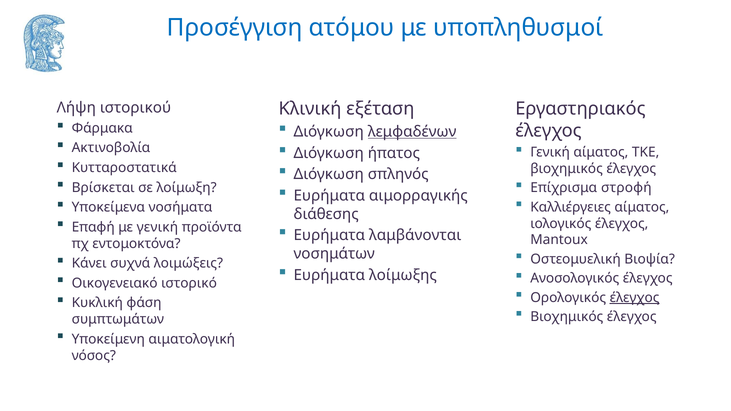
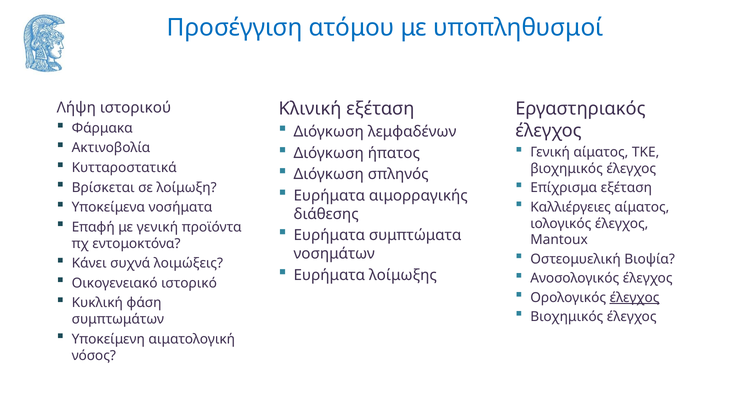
λεμφαδένων underline: present -> none (412, 132)
Επίχρισμα στροφή: στροφή -> εξέταση (626, 188)
λαμβάνονται: λαμβάνονται -> συμπτώματα (415, 235)
